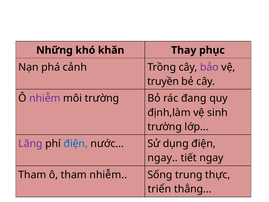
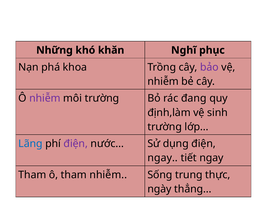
Thay: Thay -> Nghĩ (184, 50)
cảnh: cảnh -> khoa (75, 67)
truyền: truyền -> nhiễm (163, 81)
Lãng colour: purple -> blue (30, 144)
điện colour: blue -> purple (76, 144)
triển: triển -> ngày (159, 189)
